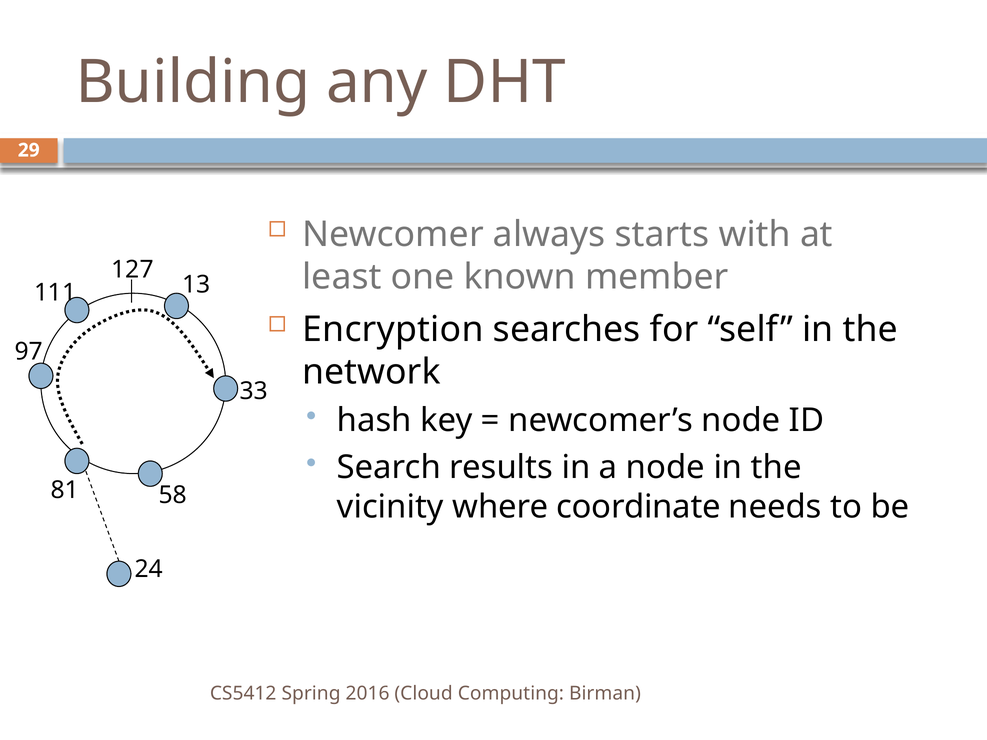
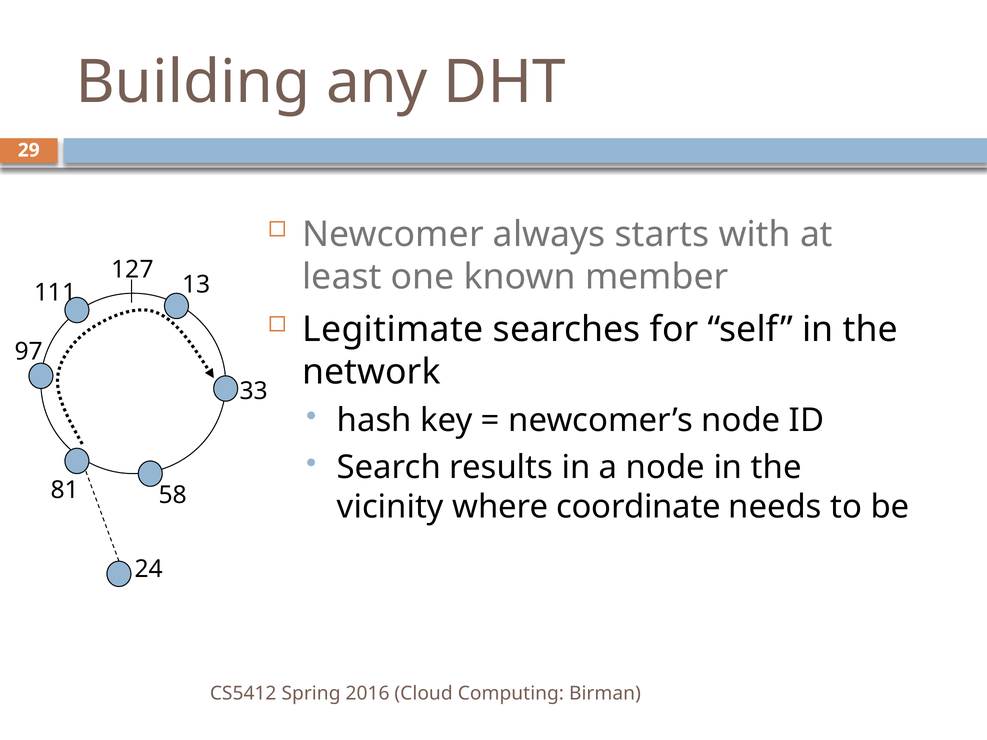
Encryption: Encryption -> Legitimate (393, 329)
